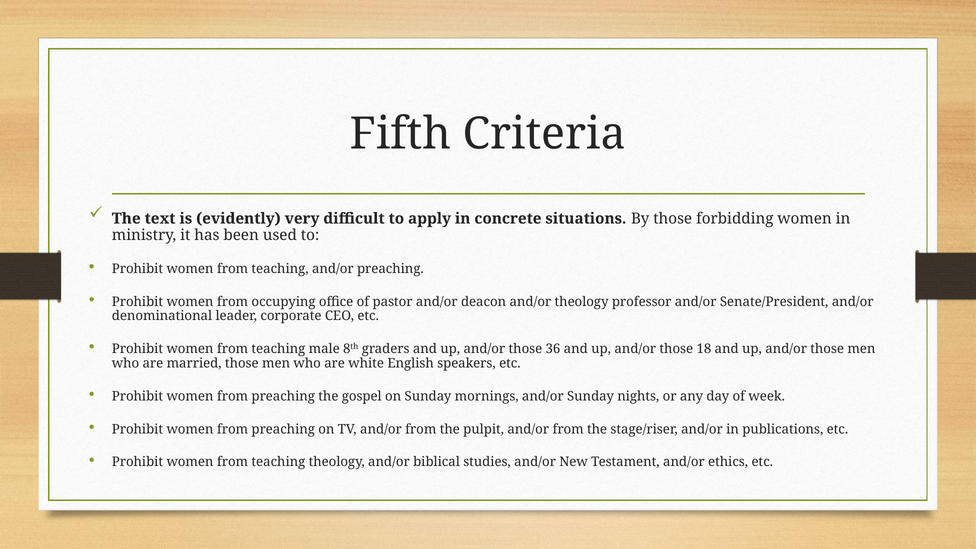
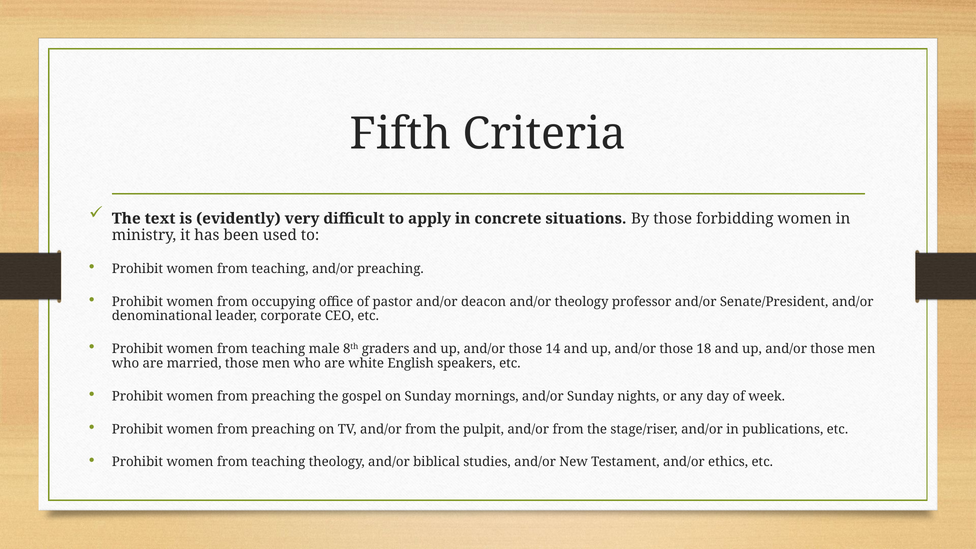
36: 36 -> 14 (553, 349)
